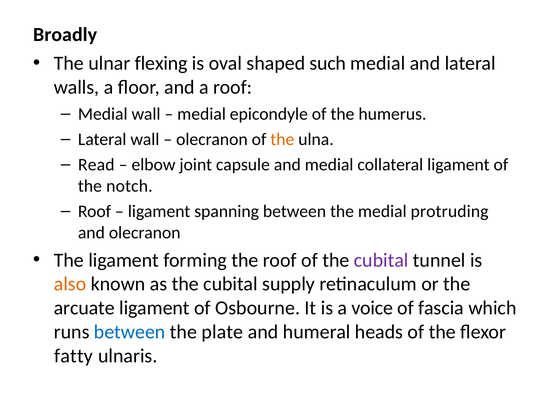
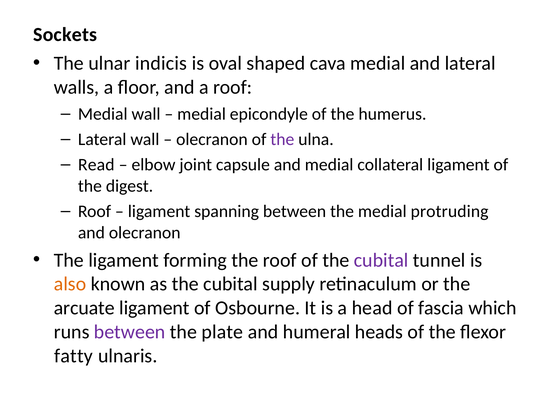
Broadly: Broadly -> Sockets (65, 35)
flexing: flexing -> indicis (161, 63)
such: such -> cava (328, 63)
the colour: orange -> purple (282, 139)
notch: notch -> digest (130, 186)
voice: voice -> head (372, 308)
between colour: blue -> purple (130, 332)
